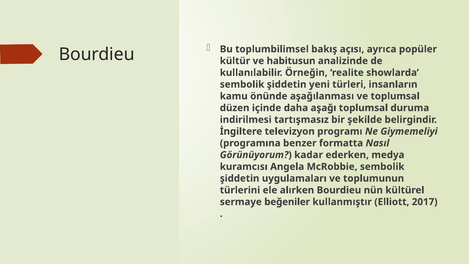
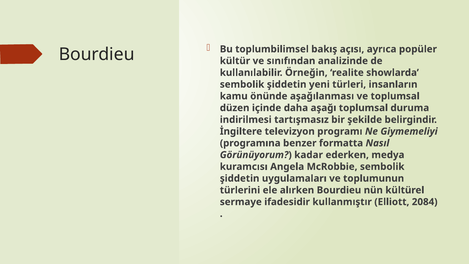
habitusun: habitusun -> sınıfından (291, 61)
beğeniler: beğeniler -> ifadesidir (287, 202)
2017: 2017 -> 2084 (425, 202)
